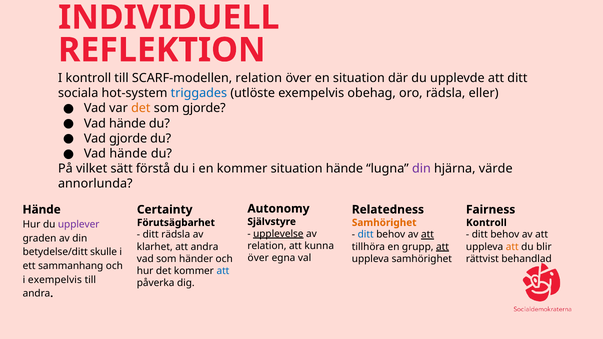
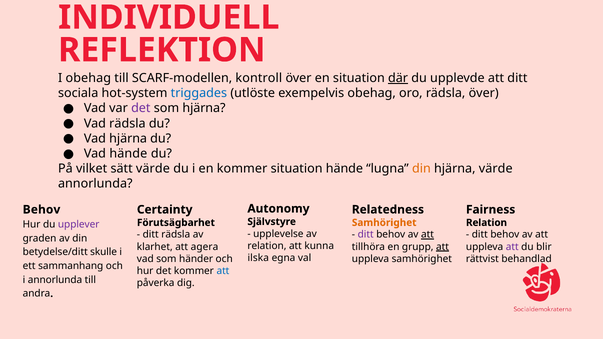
I kontroll: kontroll -> obehag (88, 78)
SCARF-modellen relation: relation -> kontroll (259, 78)
där underline: none -> present (398, 78)
rädsla eller: eller -> över (484, 93)
det colour: orange -> purple (141, 108)
som gjorde: gjorde -> hjärna (204, 108)
hände: hände -> rädsla (127, 123)
Vad gjorde: gjorde -> hjärna (128, 139)
sätt förstå: förstå -> värde (153, 169)
din colour: purple -> orange (421, 169)
Hände: Hände -> Behov (42, 210)
Kontroll: Kontroll -> Relation (487, 223)
upplevelse underline: present -> none (278, 234)
ditt colour: blue -> purple (366, 235)
att andra: andra -> agera (204, 247)
att colour: orange -> purple (512, 247)
över: över -> ilska (258, 258)
i exempelvis: exempelvis -> annorlunda (55, 280)
